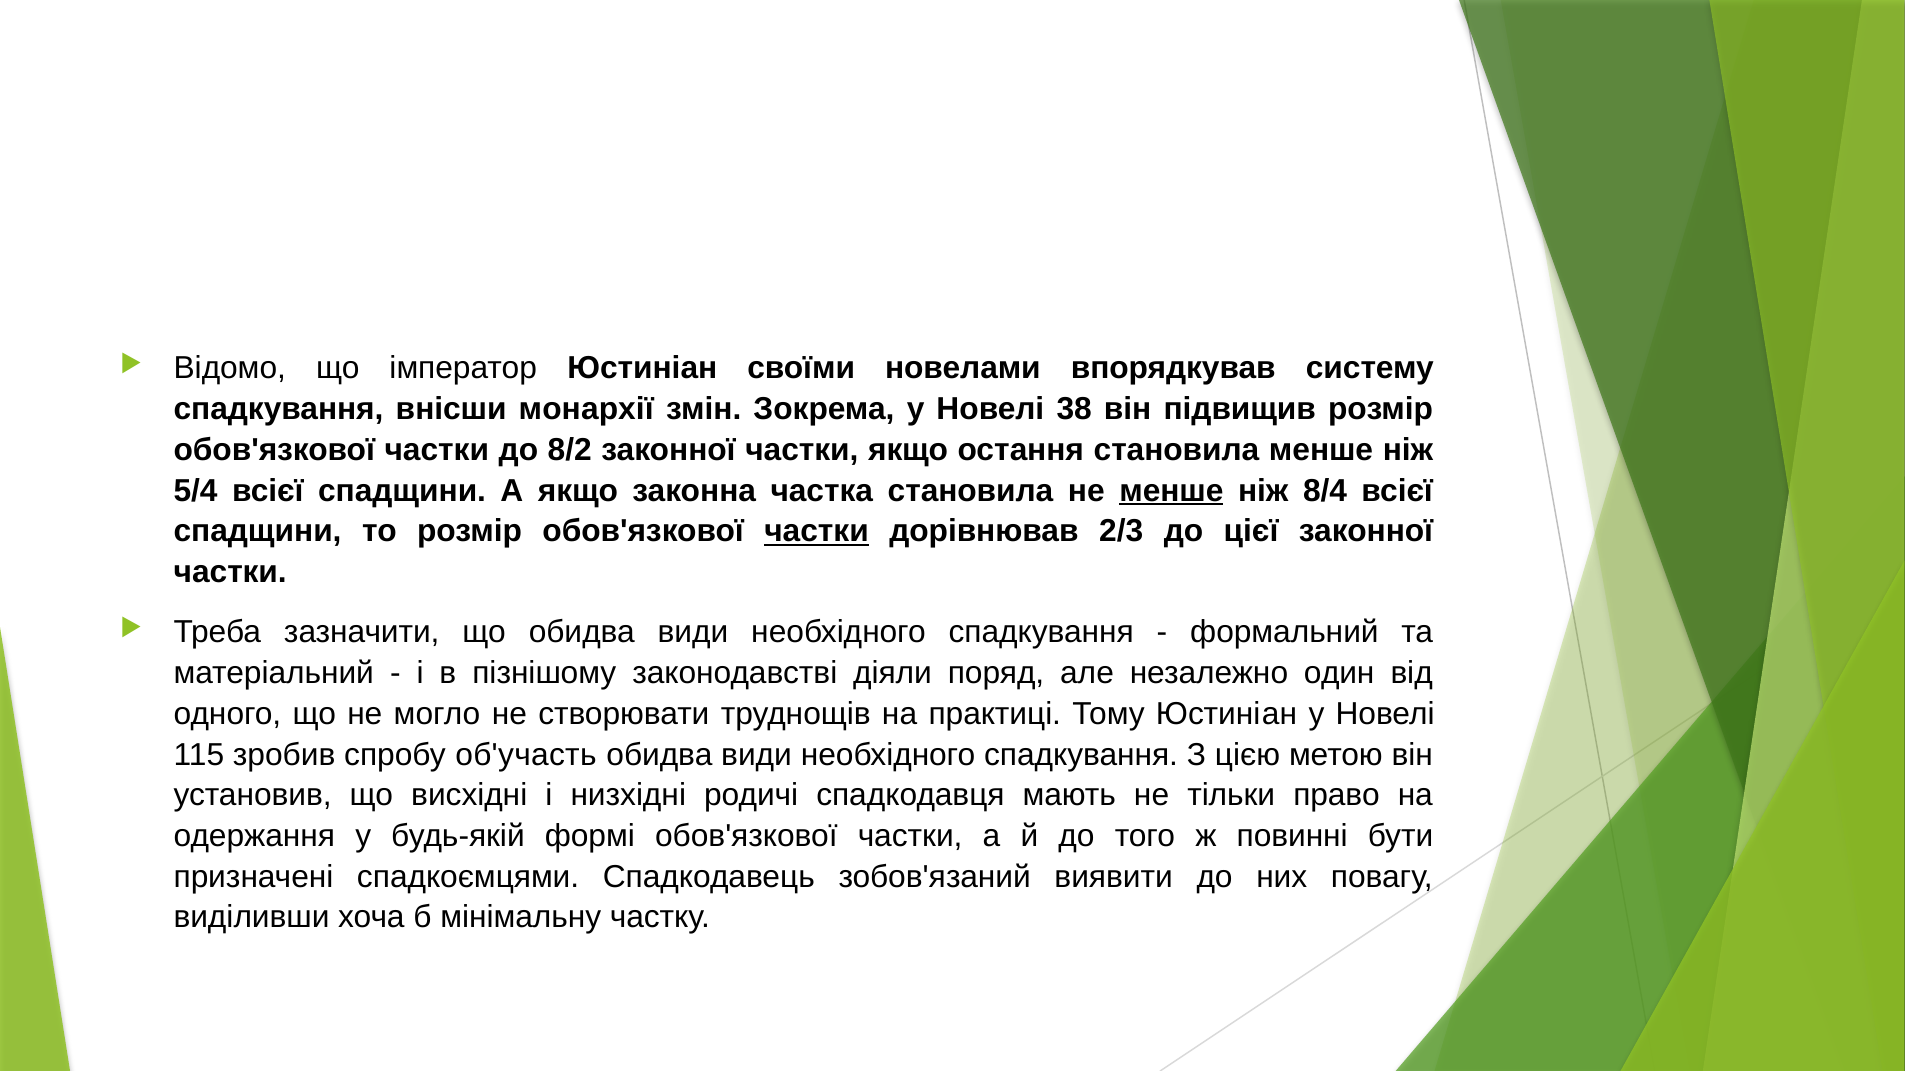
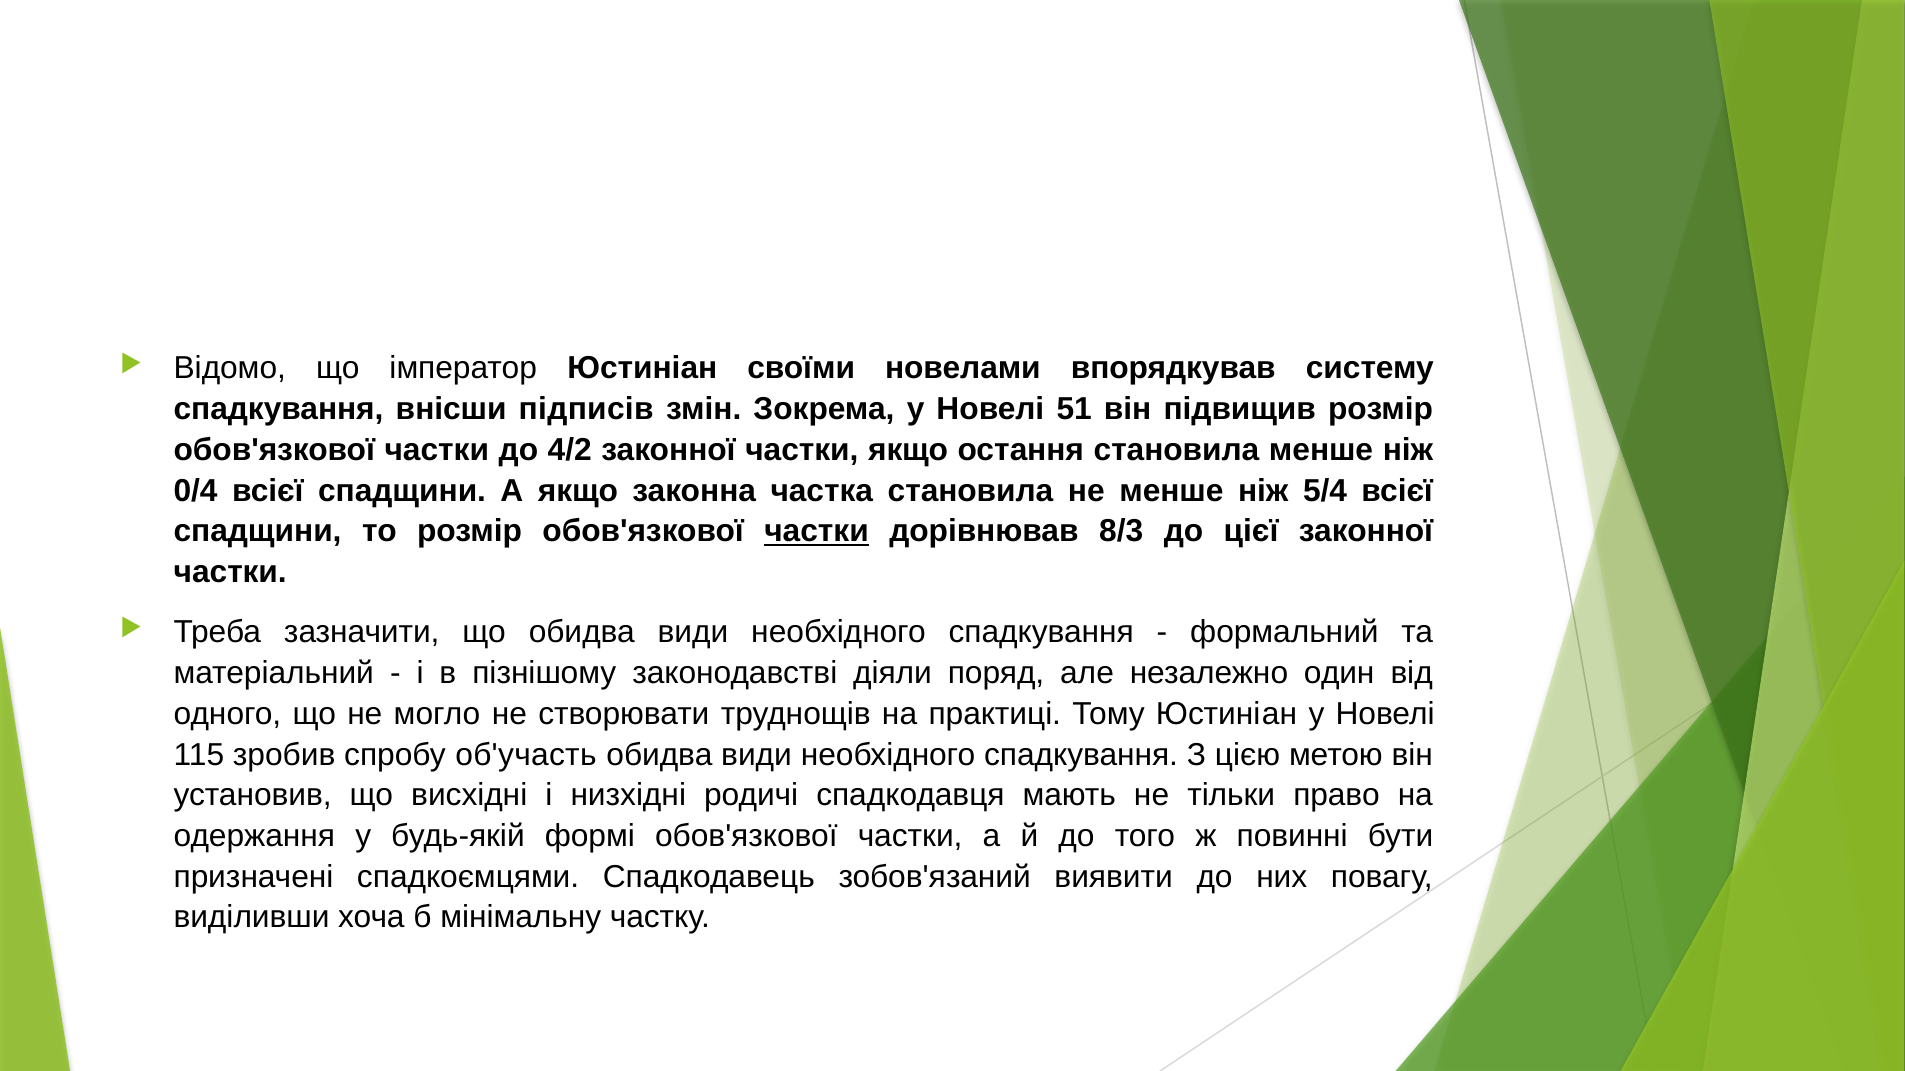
монархії: монархії -> підписів (586, 409)
38: 38 -> 51 (1074, 409)
8/2: 8/2 -> 4/2 (570, 450)
5/4: 5/4 -> 0/4 (196, 491)
менше underline: present -> none (1171, 491)
8/4: 8/4 -> 5/4 (1325, 491)
2/3: 2/3 -> 8/3 (1121, 532)
